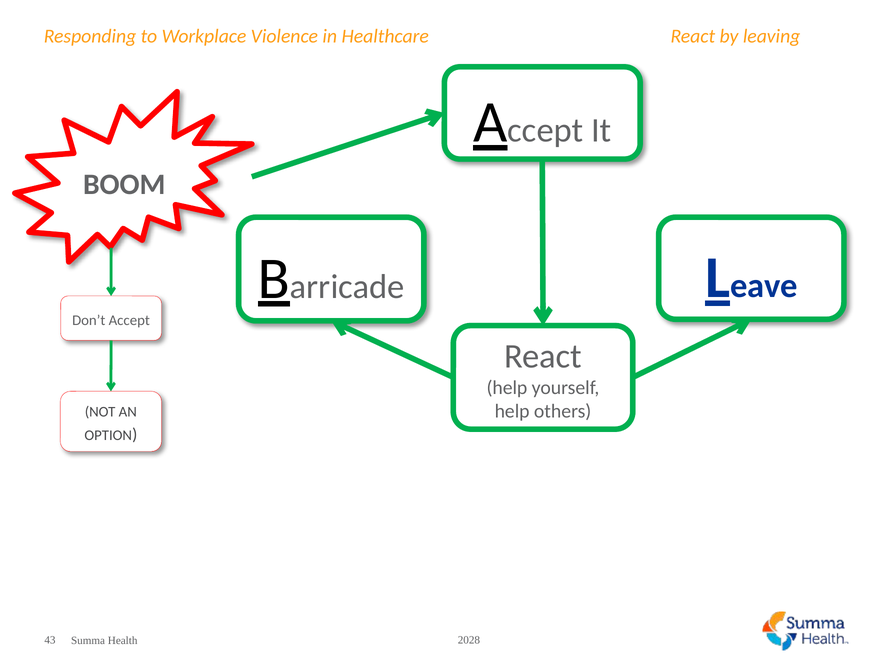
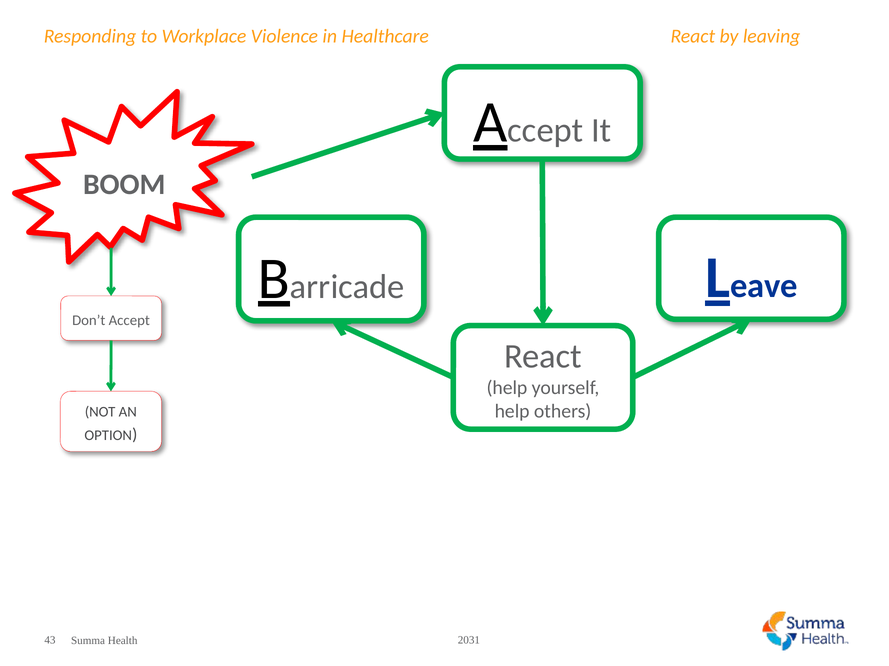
2028: 2028 -> 2031 (469, 641)
